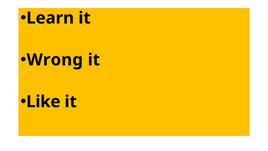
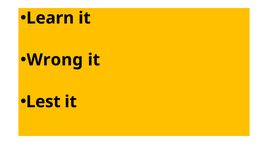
Like: Like -> Lest (43, 102)
